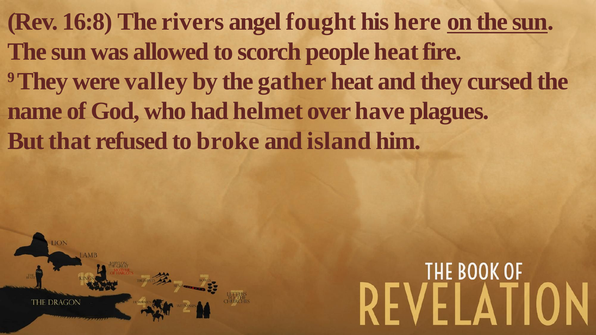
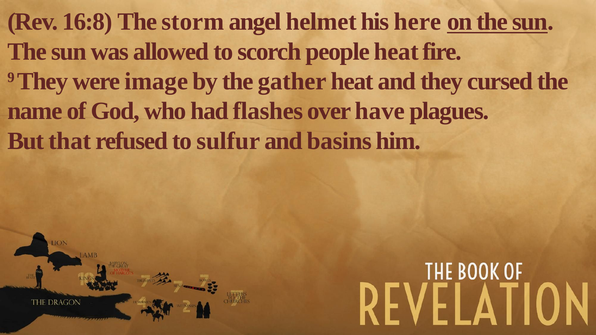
rivers: rivers -> storm (193, 22)
fought: fought -> helmet (321, 22)
valley: valley -> image (156, 81)
helmet: helmet -> flashes (268, 111)
broke: broke -> sulfur (228, 141)
island: island -> basins (339, 141)
